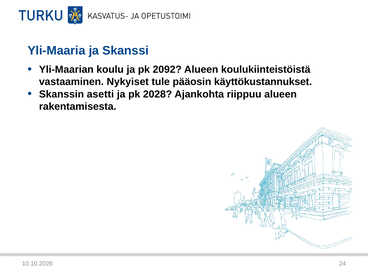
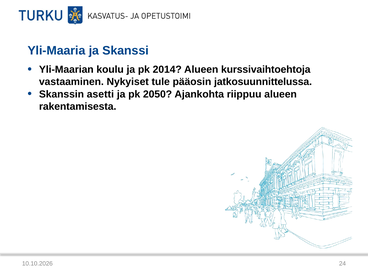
2092: 2092 -> 2014 (167, 70)
koulukiinteistöistä: koulukiinteistöistä -> kurssivaihtoehtoja (266, 70)
käyttökustannukset: käyttökustannukset -> jatkosuunnittelussa (263, 82)
2028: 2028 -> 2050 (158, 94)
